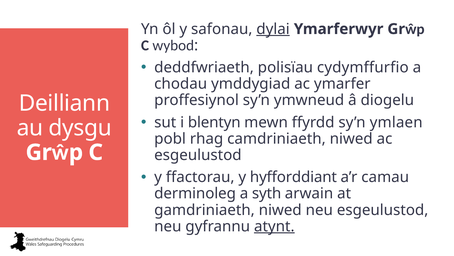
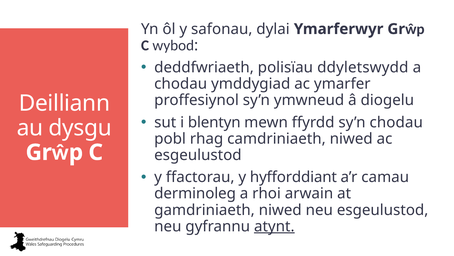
dylai underline: present -> none (273, 29)
cydymffurfio: cydymffurfio -> ddyletswydd (363, 67)
sy’n ymlaen: ymlaen -> chodau (396, 122)
syth: syth -> rhoi (267, 193)
